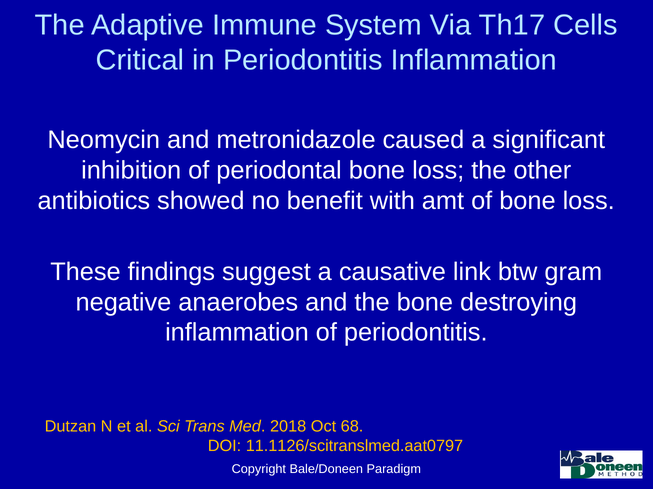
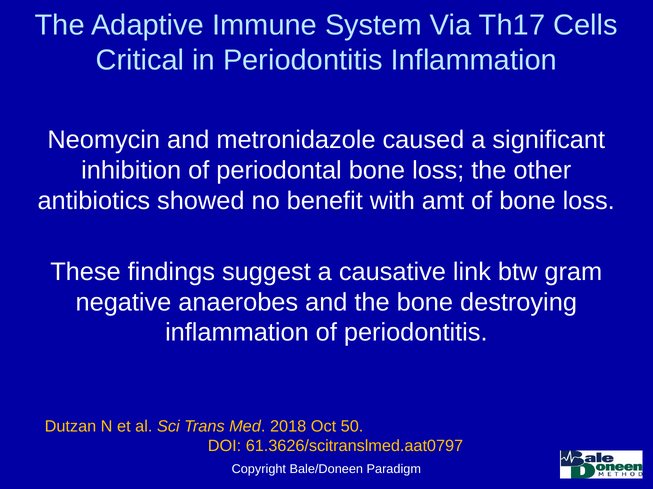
68: 68 -> 50 (352, 427)
11.1126/scitranslmed.aat0797: 11.1126/scitranslmed.aat0797 -> 61.3626/scitranslmed.aat0797 (354, 447)
